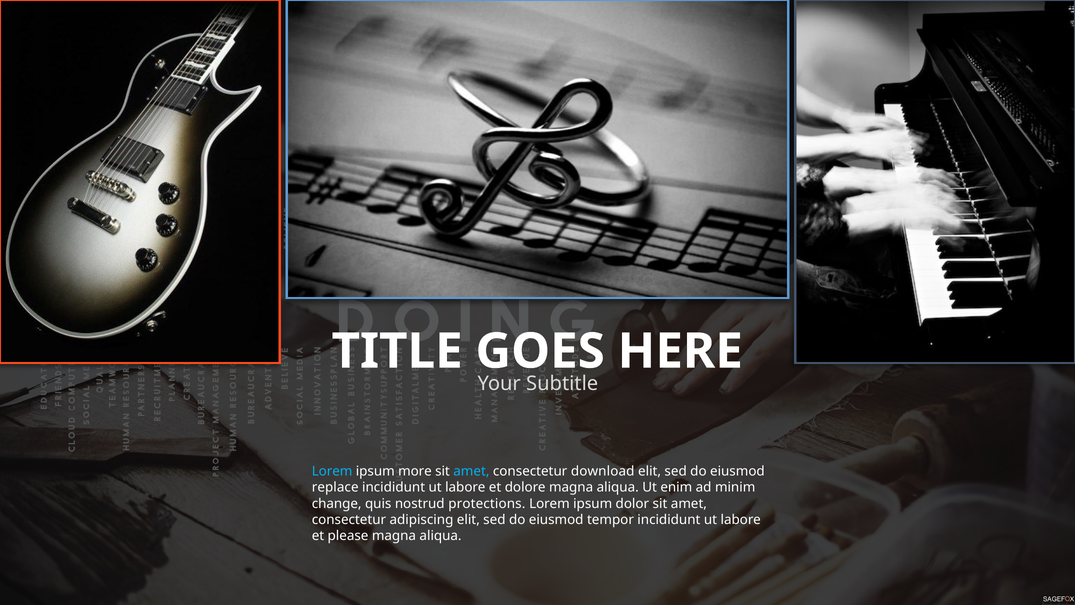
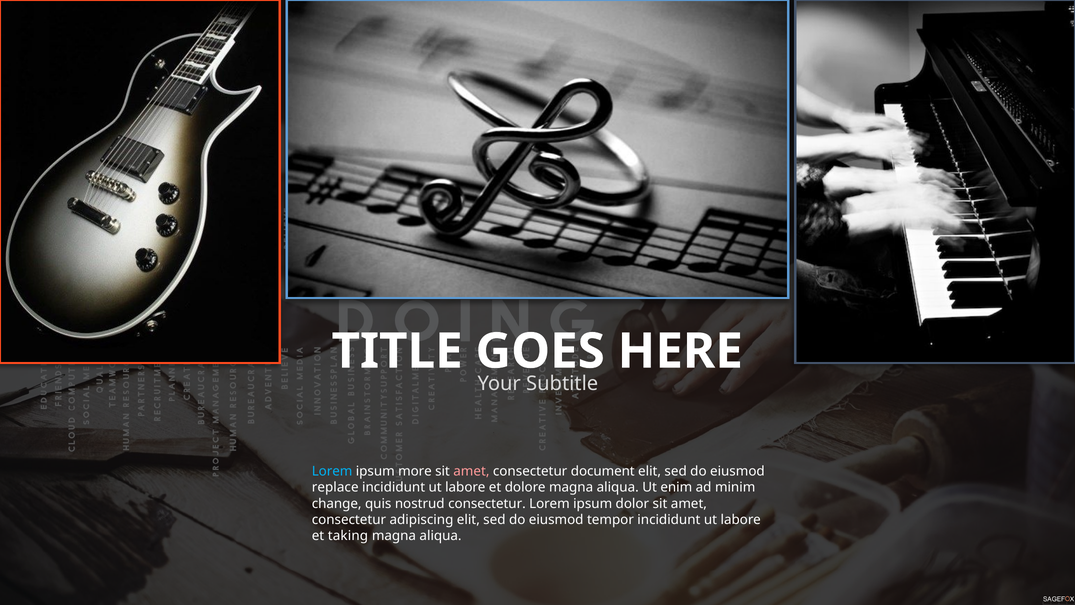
amet colour: light blue -> pink (471, 471)
download: download -> document (603, 471)
nostrud protections: protections -> consectetur (487, 503)
please: please -> taking (348, 536)
